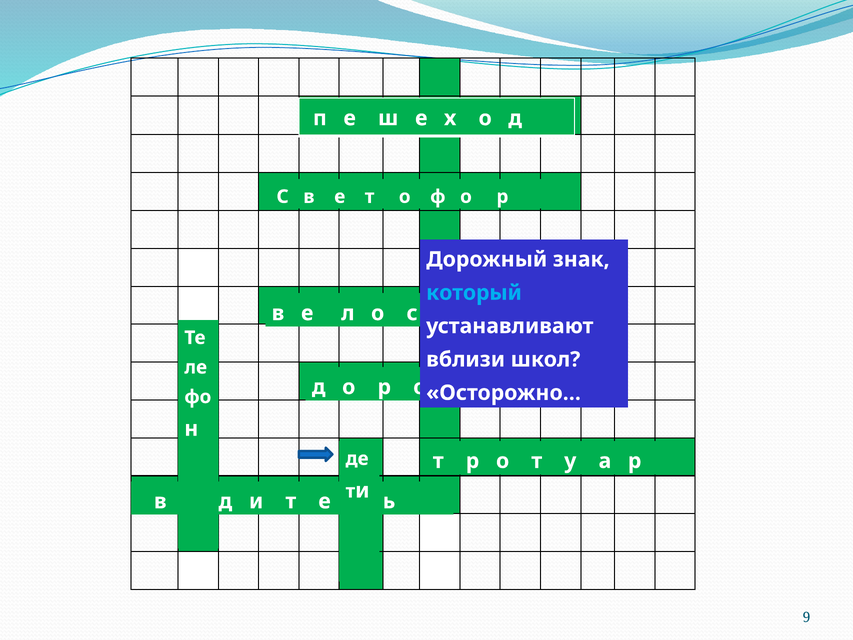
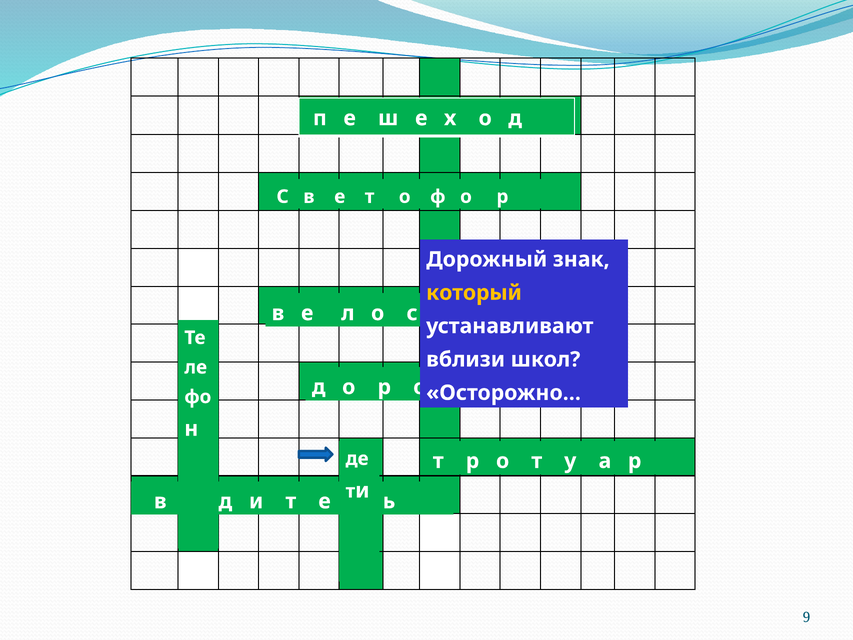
который colour: light blue -> yellow (474, 293)
